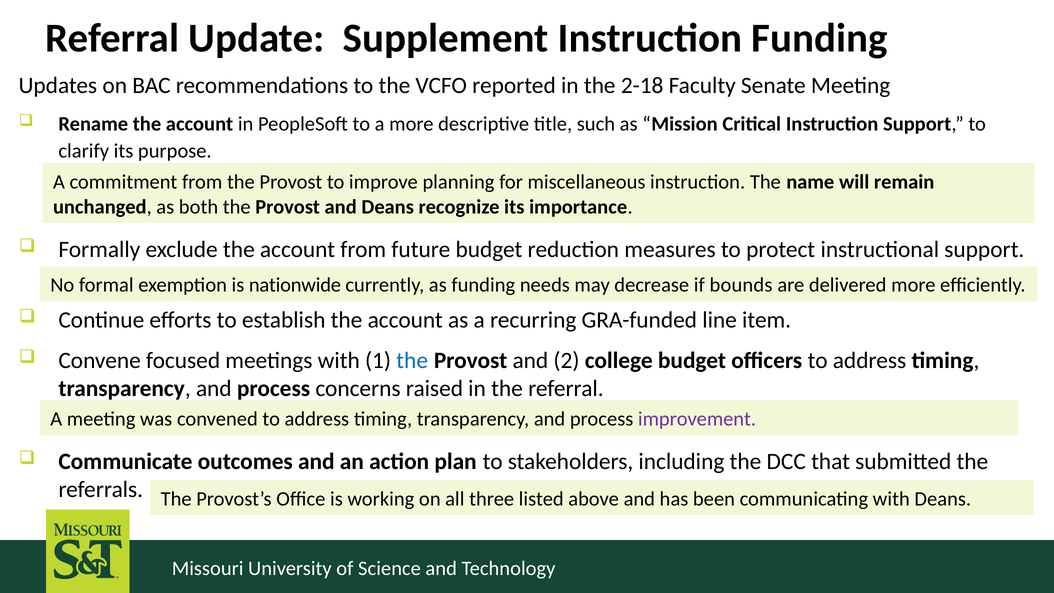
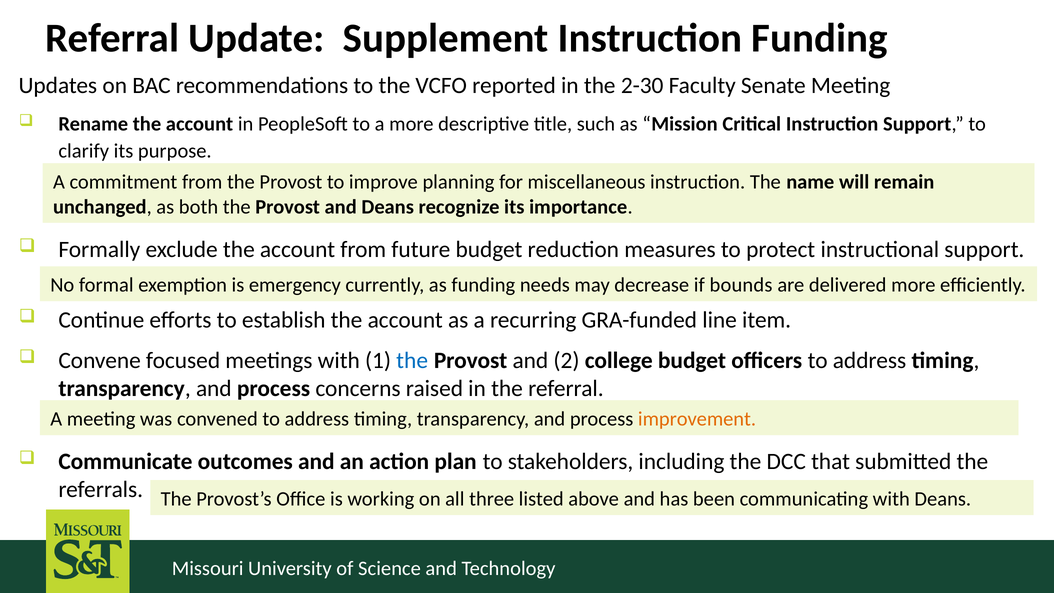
2-18: 2-18 -> 2-30 (642, 85)
nationwide: nationwide -> emergency (295, 285)
improvement colour: purple -> orange (697, 419)
